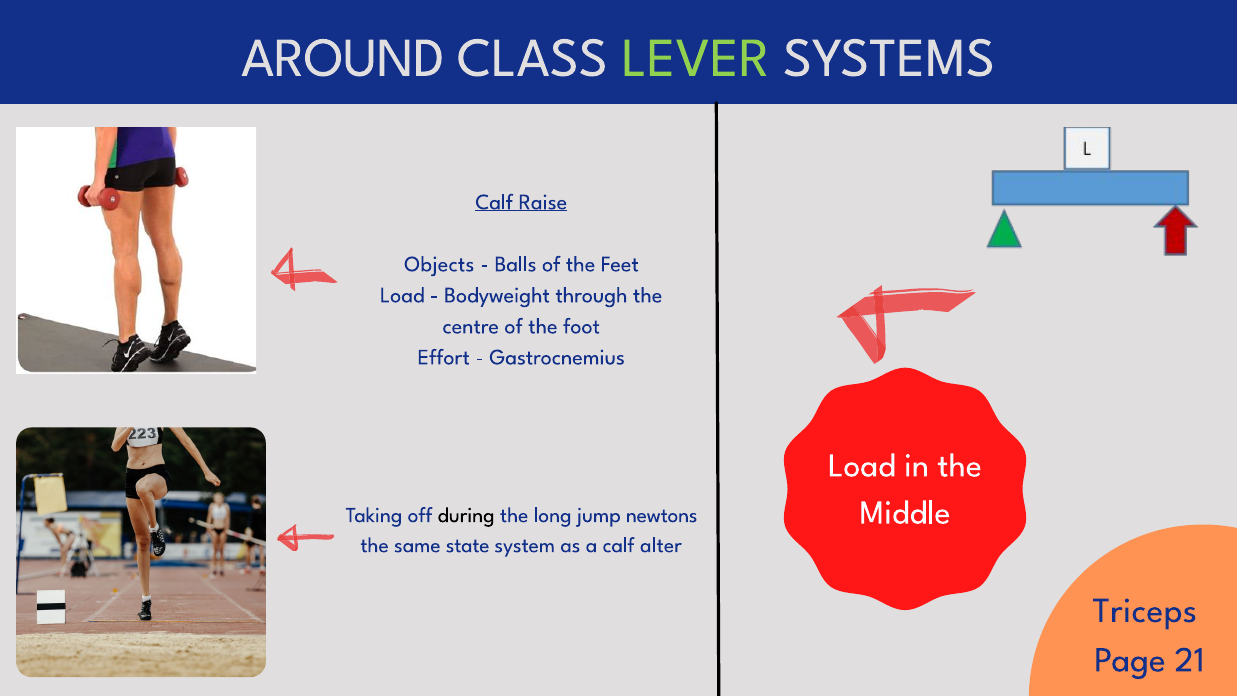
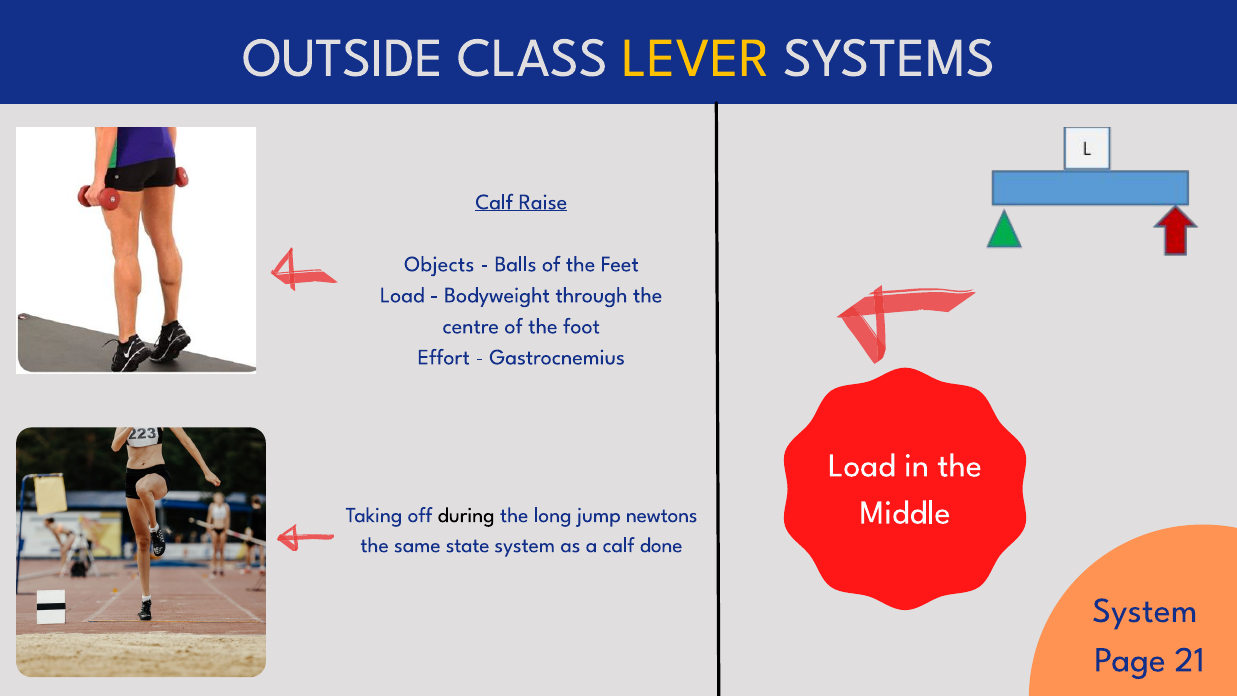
AROUND: AROUND -> OUTSIDE (343, 58)
LEVER colour: light green -> yellow (695, 58)
alter: alter -> done (661, 545)
Triceps: Triceps -> System (1145, 610)
